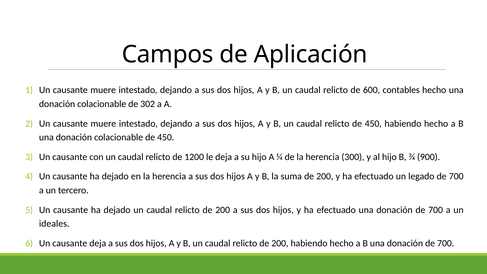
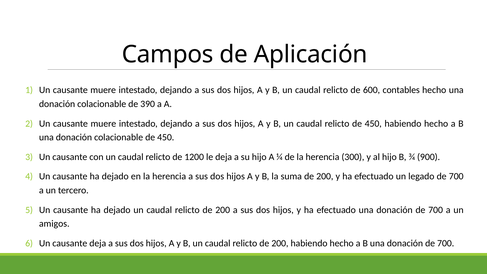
302: 302 -> 390 (148, 104)
ideales: ideales -> amigos (54, 224)
